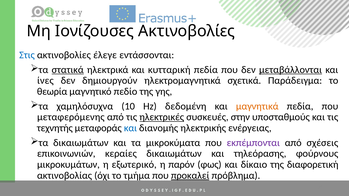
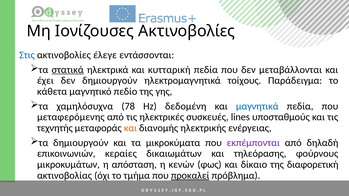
μεταβάλλονται underline: present -> none (291, 70)
ίνες: ίνες -> έχει (45, 81)
σχετικά: σχετικά -> τοίχους (244, 81)
θεωρία: θεωρία -> κάθετα (52, 92)
10: 10 -> 78 (128, 106)
μαγνητικά colour: orange -> blue (257, 106)
ηλεκτρικές underline: present -> none (162, 117)
στην: στην -> lines (240, 117)
και colour: blue -> orange (130, 128)
τα δικαιωμάτων: δικαιωμάτων -> δημιουργούν (81, 143)
σχέσεις: σχέσεις -> δηλαδή (322, 143)
εξωτερικό: εξωτερικό -> απόσταση (134, 165)
παρόν: παρόν -> κενών (181, 165)
